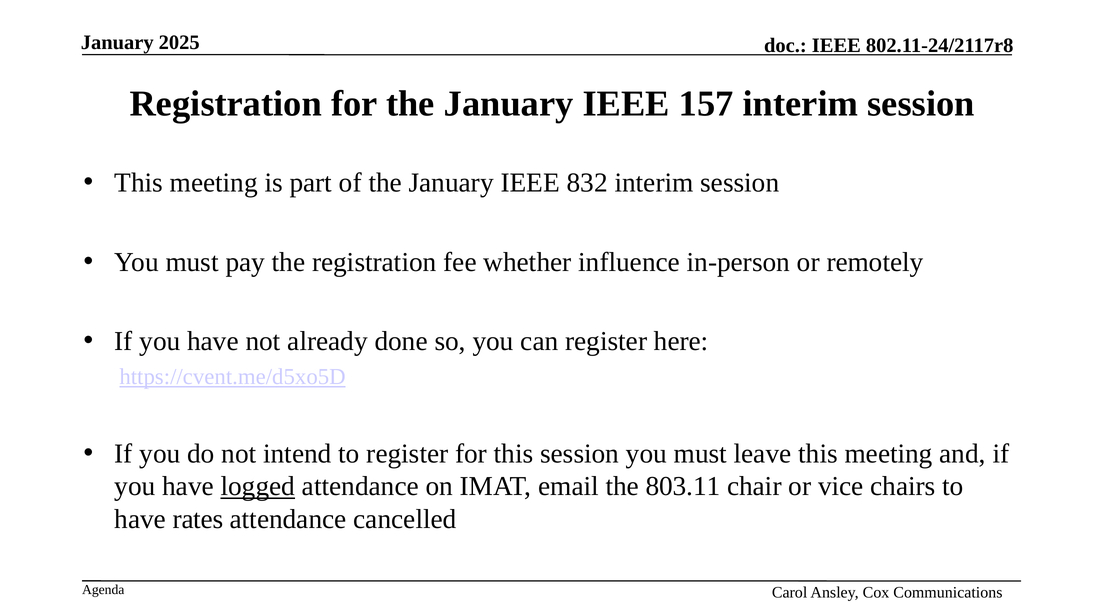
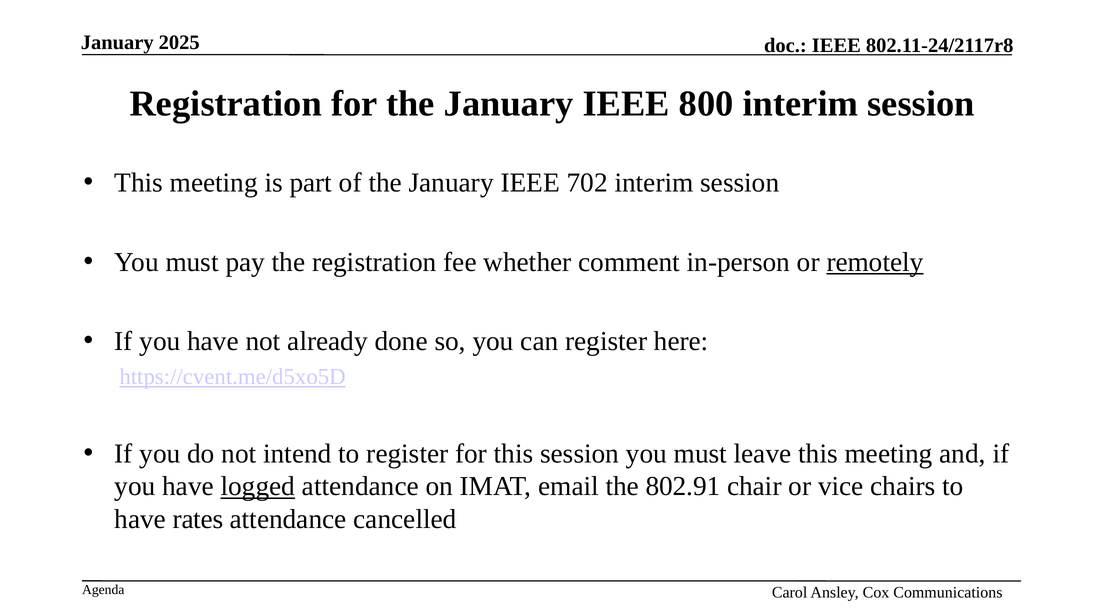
157: 157 -> 800 (706, 104)
832: 832 -> 702 (587, 183)
influence: influence -> comment (629, 262)
remotely underline: none -> present (875, 262)
803.11: 803.11 -> 802.91 (683, 487)
